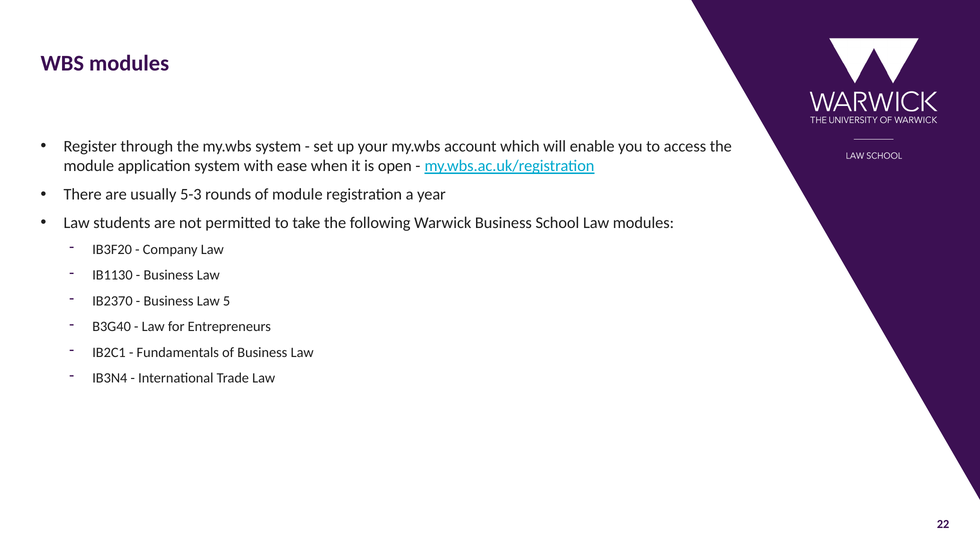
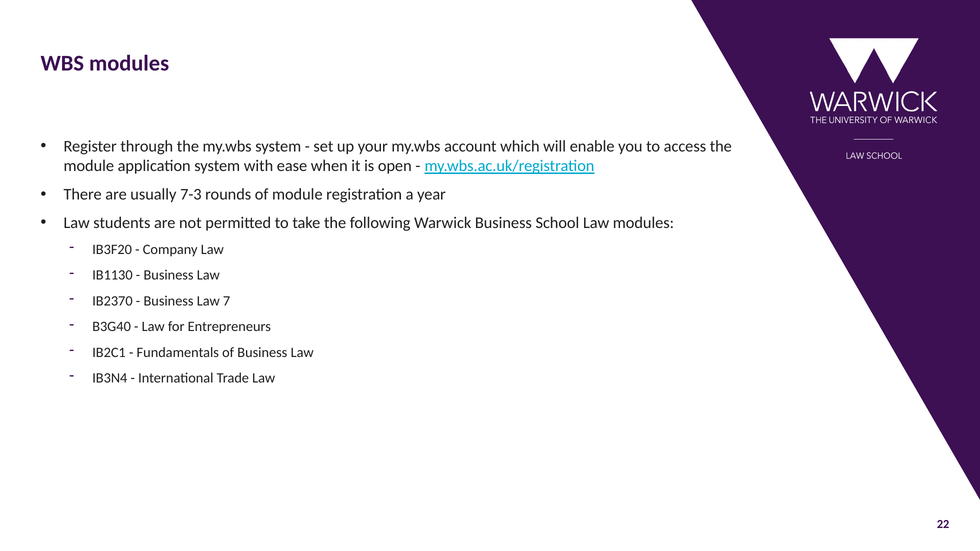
5-3: 5-3 -> 7-3 (191, 195)
5: 5 -> 7 (227, 301)
